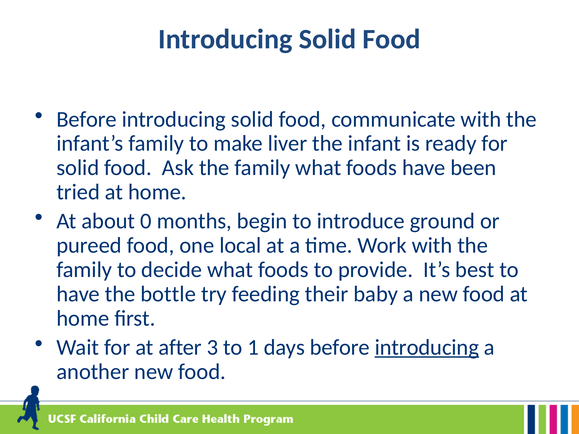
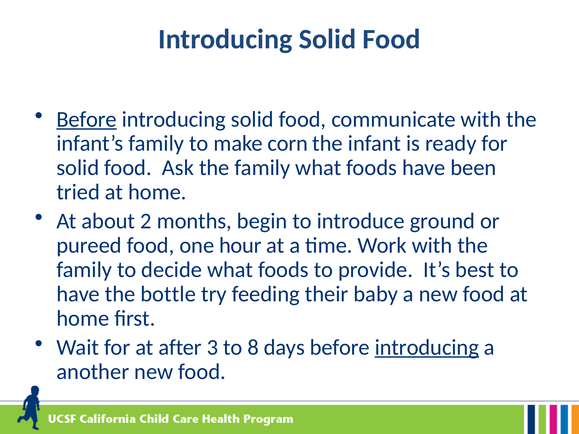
Before underline: none -> present (87, 119)
liver: liver -> corn (288, 144)
0: 0 -> 2 (146, 221)
local: local -> hour (240, 246)
1: 1 -> 8 (253, 347)
